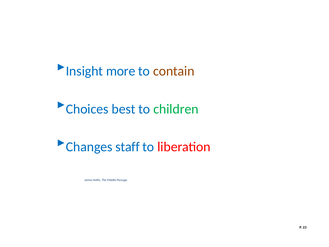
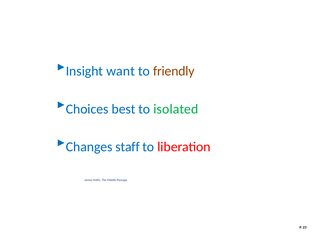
more: more -> want (121, 71)
contain: contain -> friendly (174, 71)
children: children -> isolated (176, 109)
